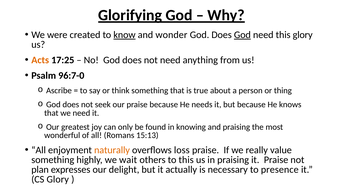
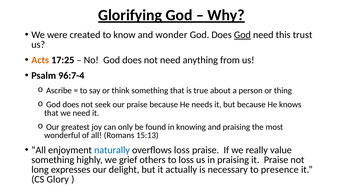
know underline: present -> none (124, 35)
this glory: glory -> trust (303, 35)
96:7-0: 96:7-0 -> 96:7-4 (71, 76)
naturally colour: orange -> blue (112, 150)
wait: wait -> grief (128, 160)
to this: this -> loss (186, 160)
plan: plan -> long (40, 170)
